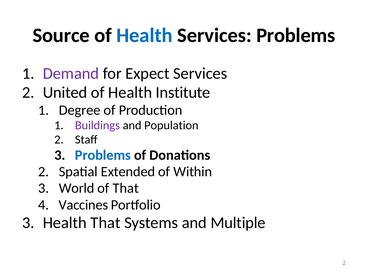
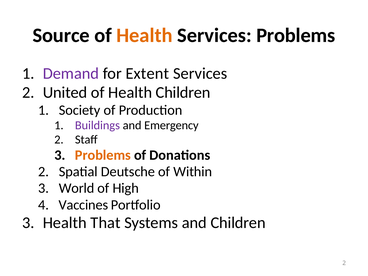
Health colour: blue -> orange (144, 35)
Expect: Expect -> Extent (147, 73)
Health Institute: Institute -> Children (183, 92)
Degree: Degree -> Society (80, 110)
Population: Population -> Emergency (171, 125)
Problems colour: blue -> orange (103, 155)
Extended: Extended -> Deutsche (128, 172)
of That: That -> High (126, 188)
and Multiple: Multiple -> Children (238, 223)
